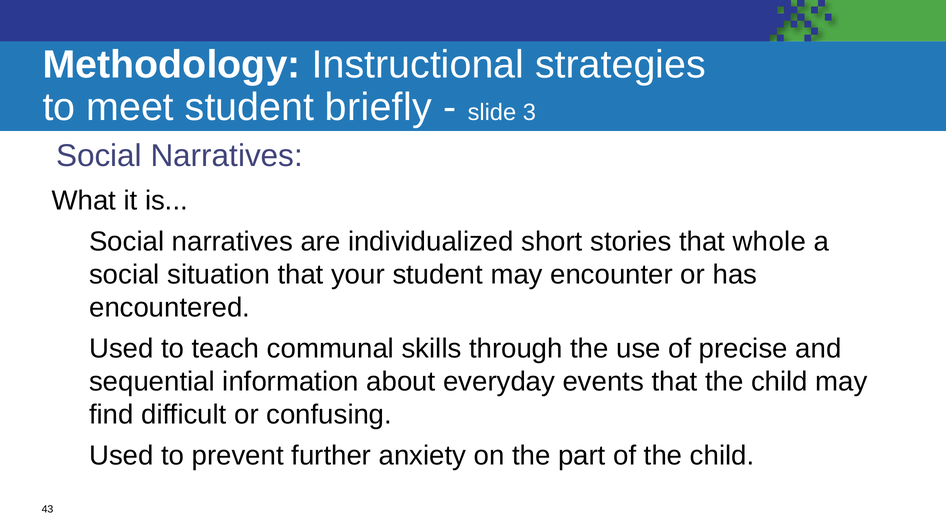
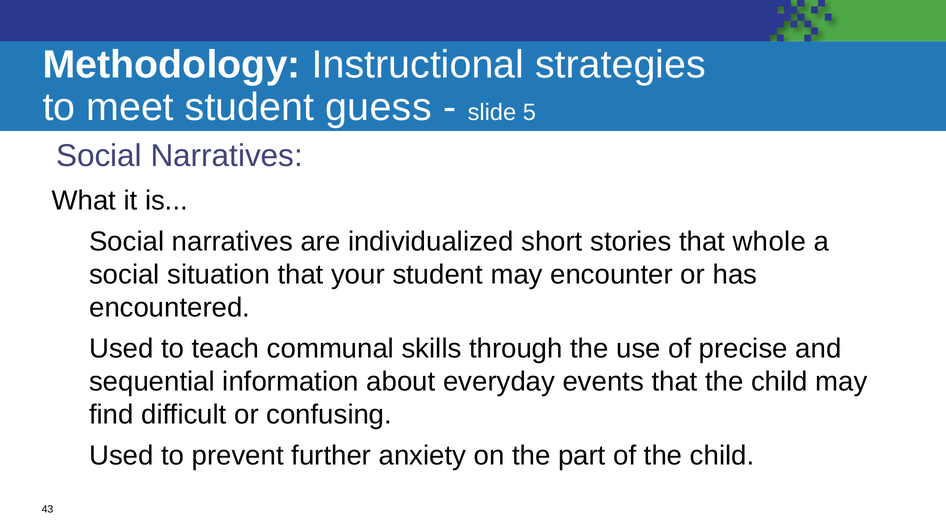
briefly: briefly -> guess (378, 107)
3: 3 -> 5 (529, 112)
